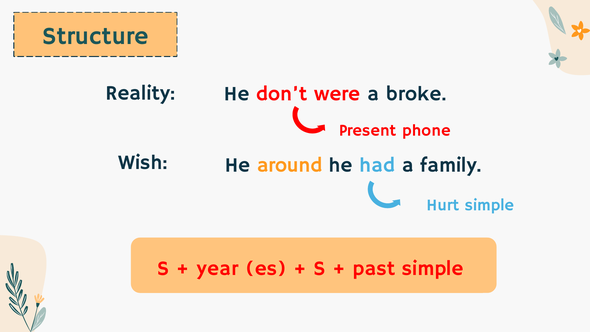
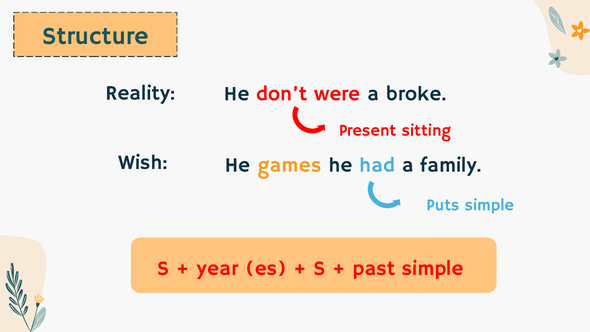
phone: phone -> sitting (427, 130)
around: around -> games (289, 165)
Hurt: Hurt -> Puts (443, 205)
